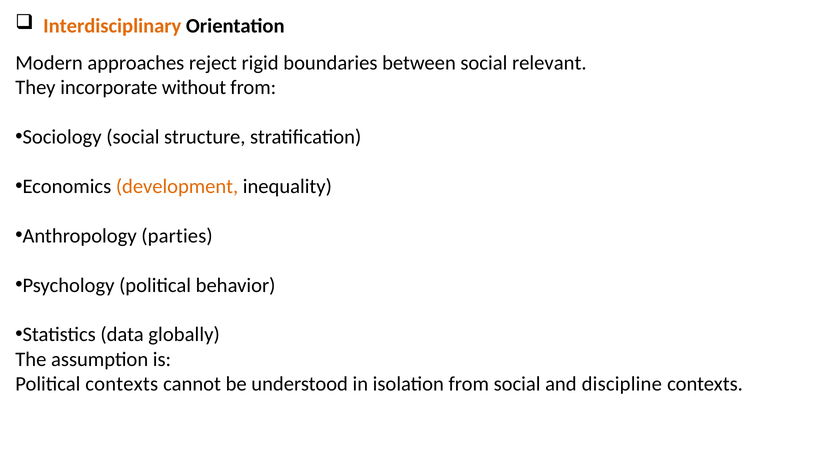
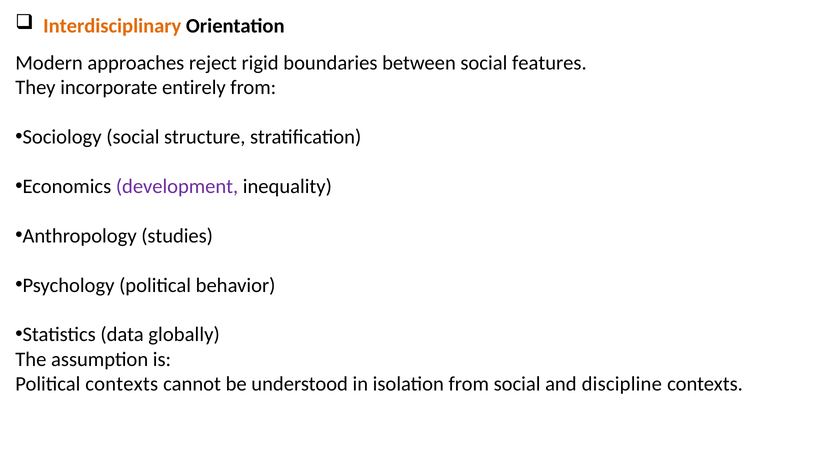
relevant: relevant -> features (549, 63)
without: without -> entirely (194, 88)
development colour: orange -> purple (177, 187)
parties: parties -> studies (177, 236)
